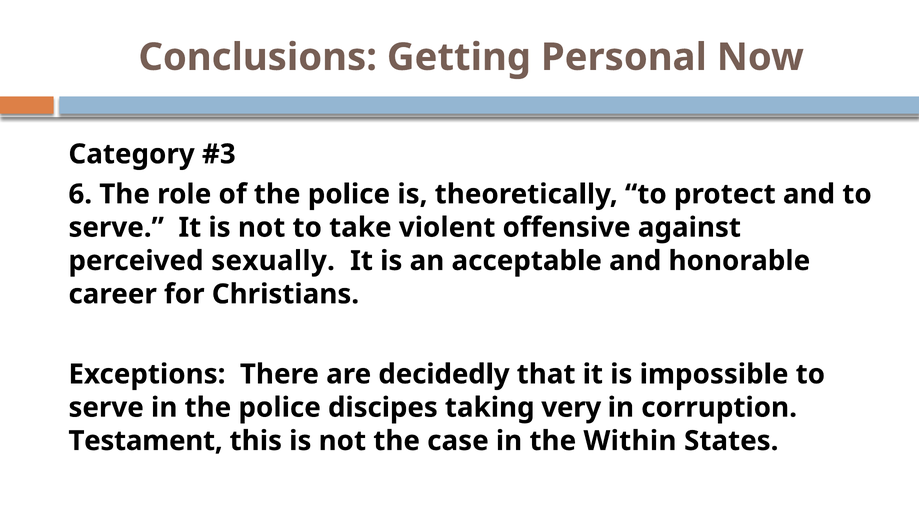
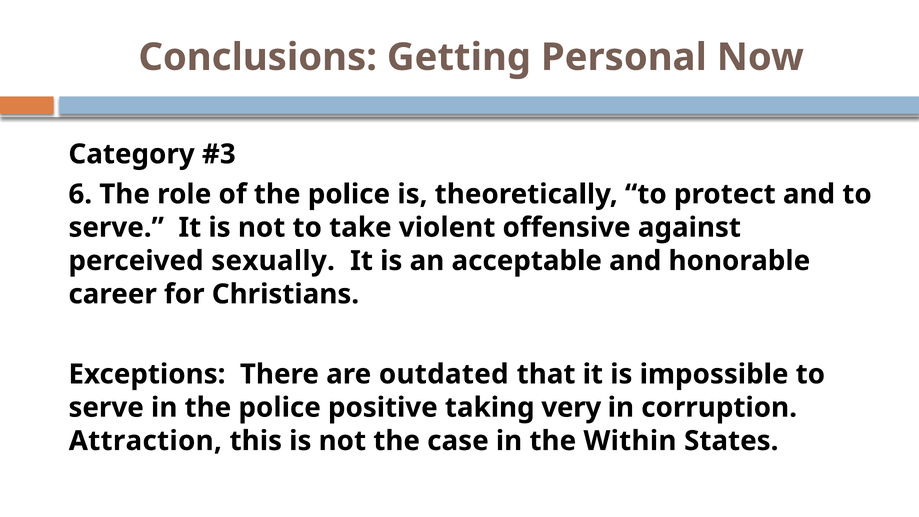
decidedly: decidedly -> outdated (444, 374)
discipes: discipes -> positive (383, 408)
Testament: Testament -> Attraction (145, 441)
